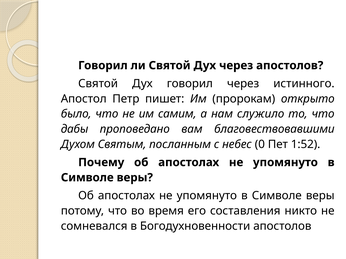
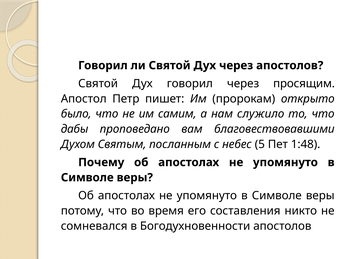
истинного: истинного -> просящим (304, 84)
0: 0 -> 5 (260, 145)
1:52: 1:52 -> 1:48 (306, 145)
